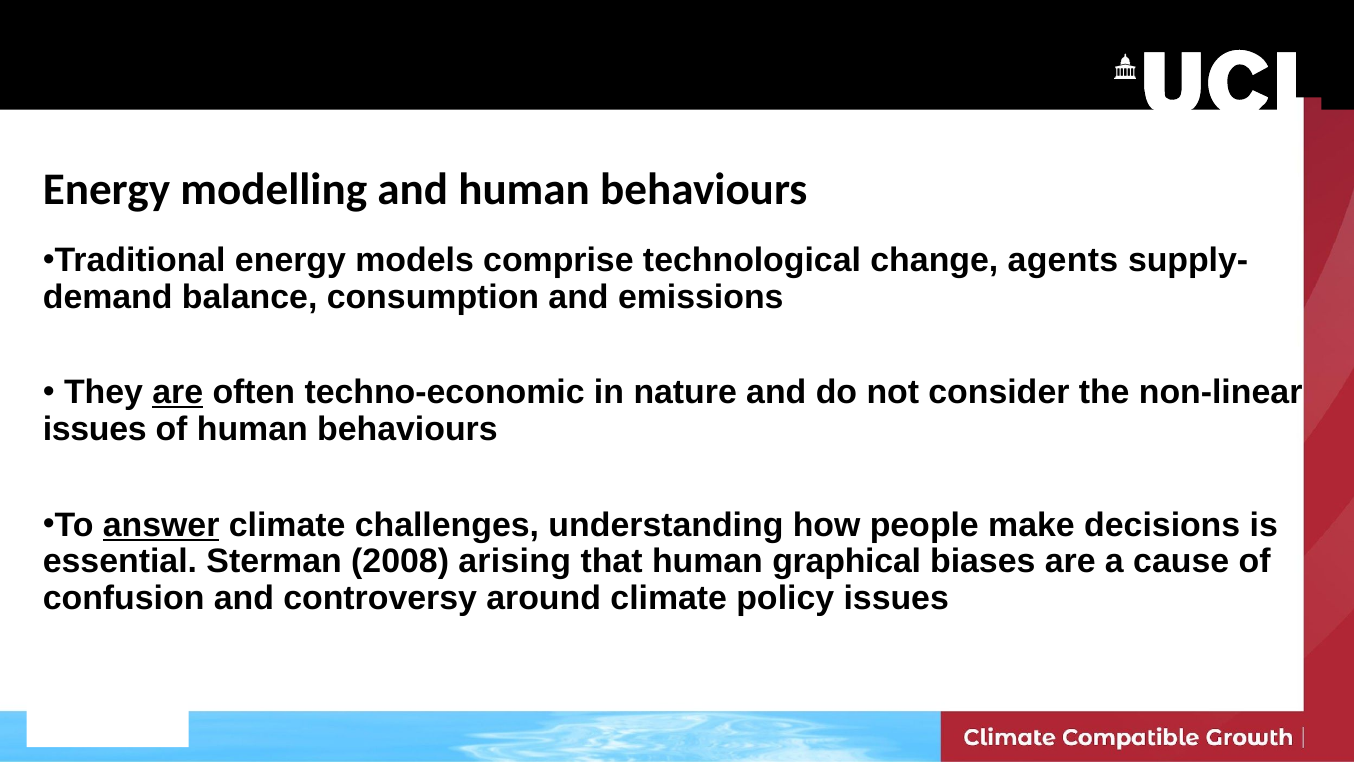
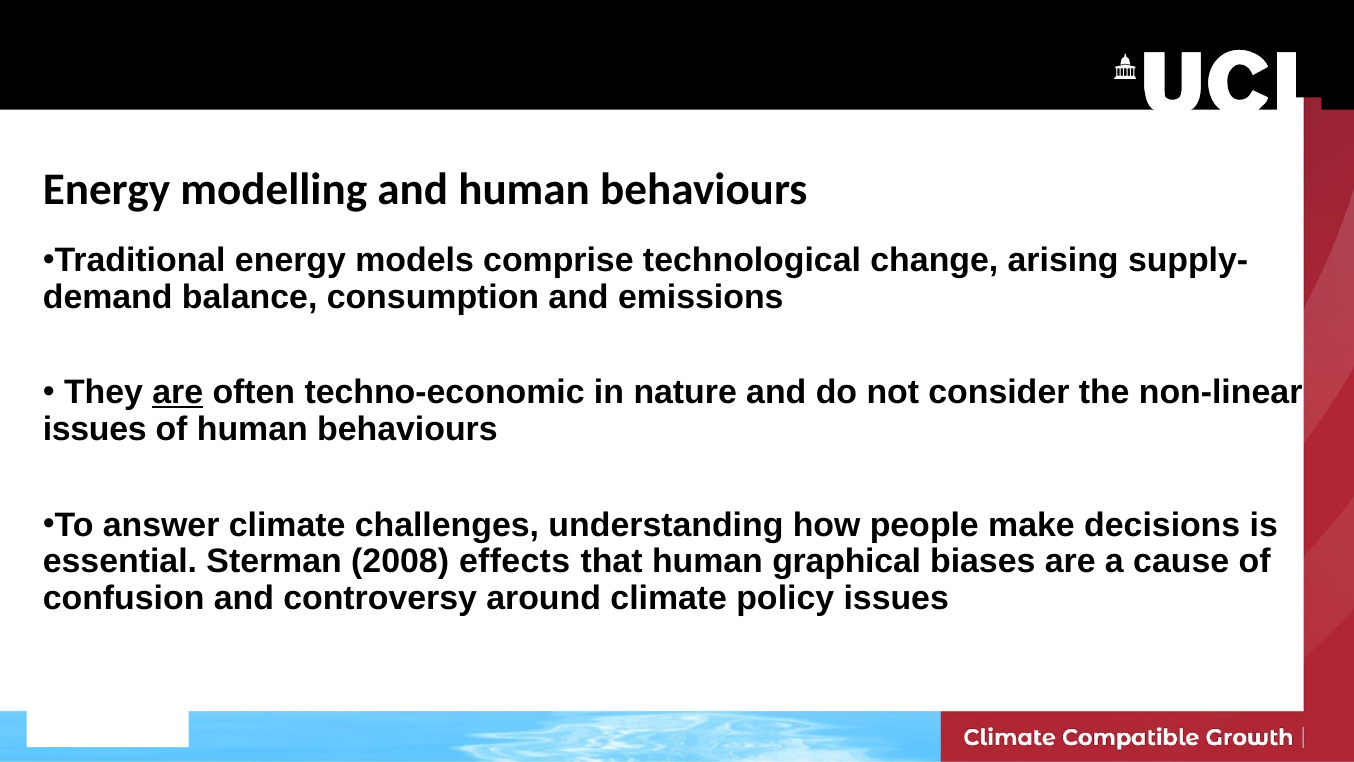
agents: agents -> arising (1063, 260)
answer underline: present -> none (161, 525)
arising: arising -> effects (515, 561)
